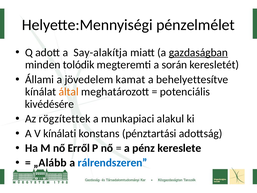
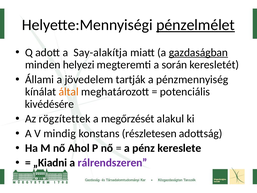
pénzelmélet underline: none -> present (196, 25)
tolódik: tolódik -> helyezi (79, 65)
kamat: kamat -> tartják (131, 79)
behelyettesítve: behelyettesítve -> pénzmennyiség (192, 79)
munkapiaci: munkapiaci -> megőrzését (128, 119)
kínálati: kínálati -> mindig (60, 133)
pénztartási: pénztartási -> részletesen (149, 133)
Erről: Erről -> Ahol (79, 148)
„Alább: „Alább -> „Kiadni (50, 163)
rálrendszeren colour: blue -> purple (113, 163)
